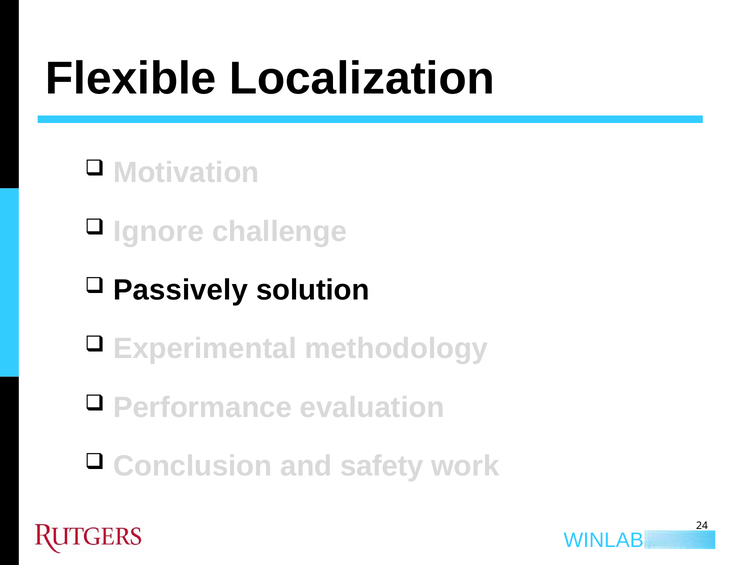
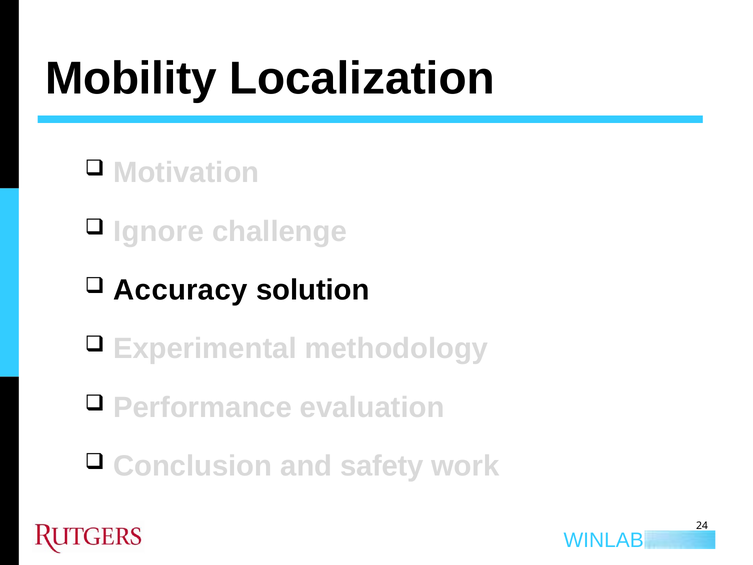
Flexible: Flexible -> Mobility (131, 79)
Passively: Passively -> Accuracy (180, 290)
